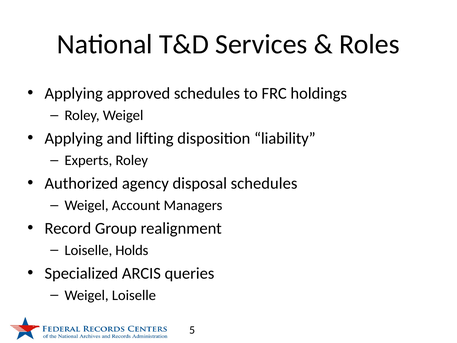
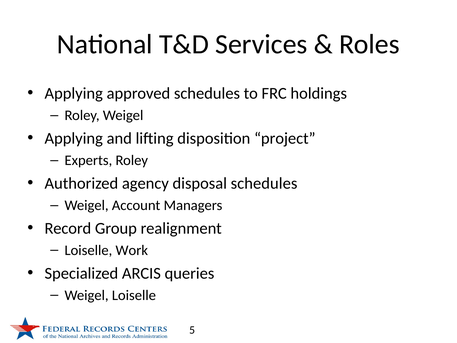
liability: liability -> project (285, 138)
Holds: Holds -> Work (132, 250)
